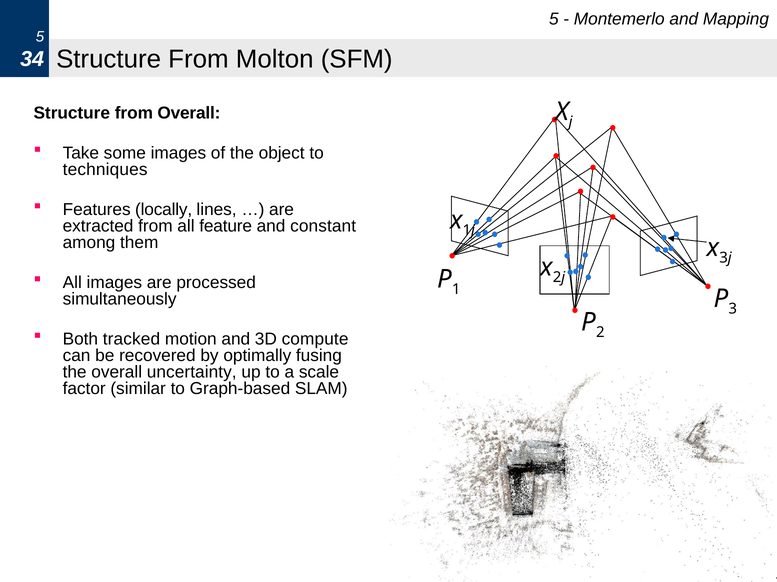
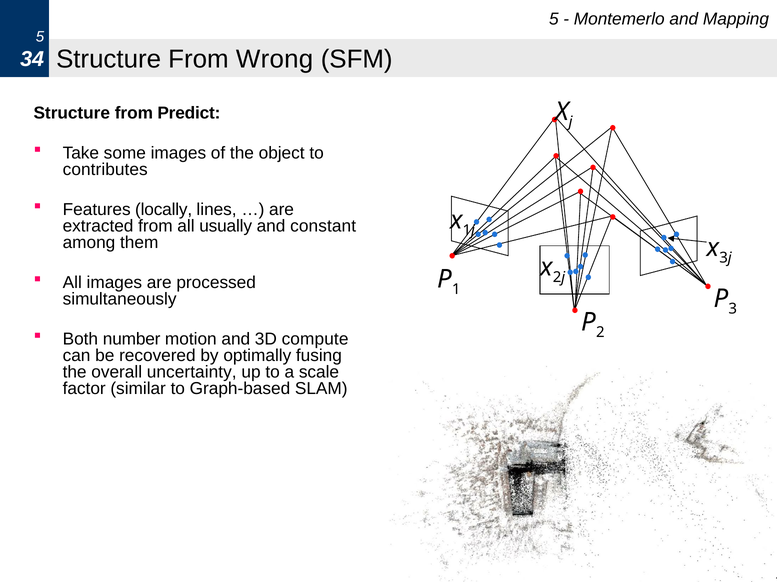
Molton: Molton -> Wrong (275, 59)
from Overall: Overall -> Predict (189, 113)
techniques: techniques -> contributes (105, 170)
feature: feature -> usually (226, 226)
tracked: tracked -> number (132, 339)
